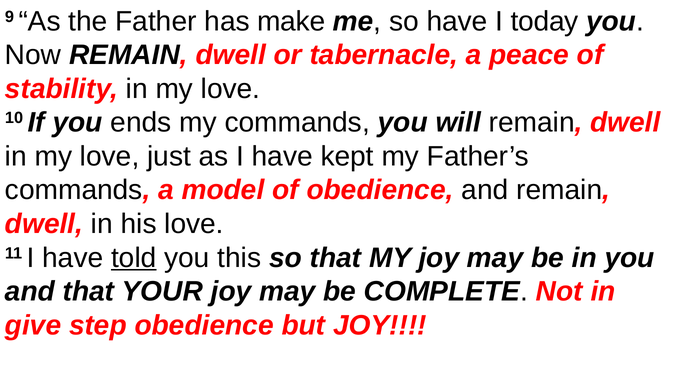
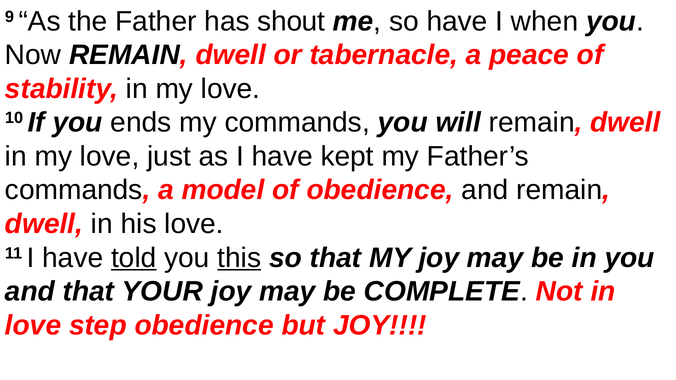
make: make -> shout (291, 21)
today: today -> when (545, 21)
this underline: none -> present (239, 258)
give: give -> love (33, 325)
